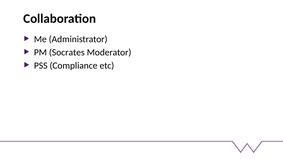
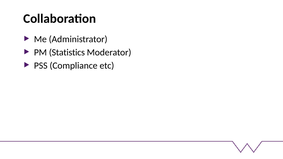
Socrates: Socrates -> Statistics (67, 52)
